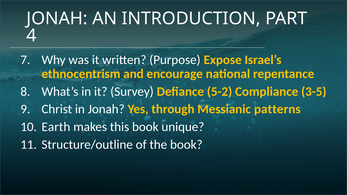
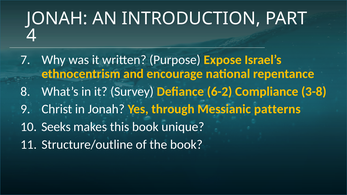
5-2: 5-2 -> 6-2 (220, 92)
3-5: 3-5 -> 3-8 (314, 92)
Earth: Earth -> Seeks (56, 127)
